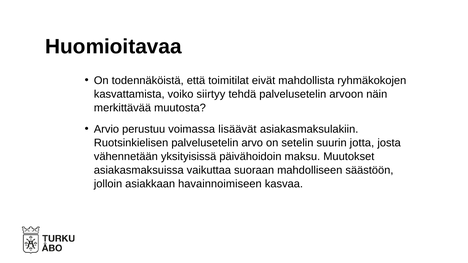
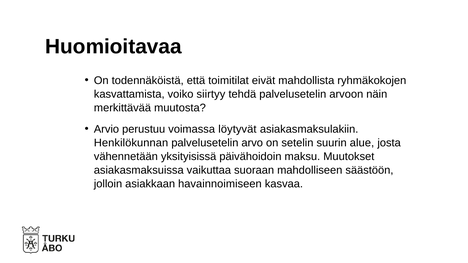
lisäävät: lisäävät -> löytyvät (237, 129)
Ruotsinkielisen: Ruotsinkielisen -> Henkilökunnan (131, 143)
jotta: jotta -> alue (362, 143)
